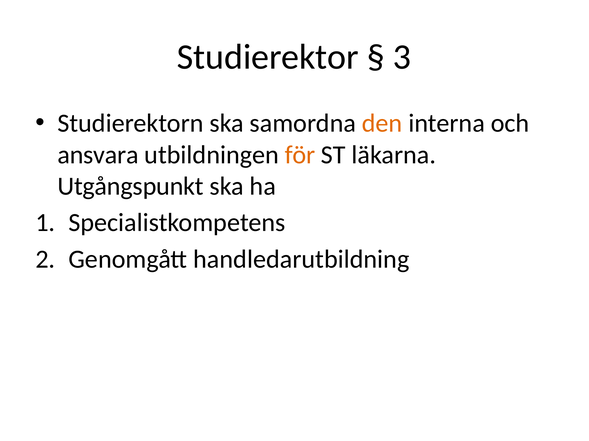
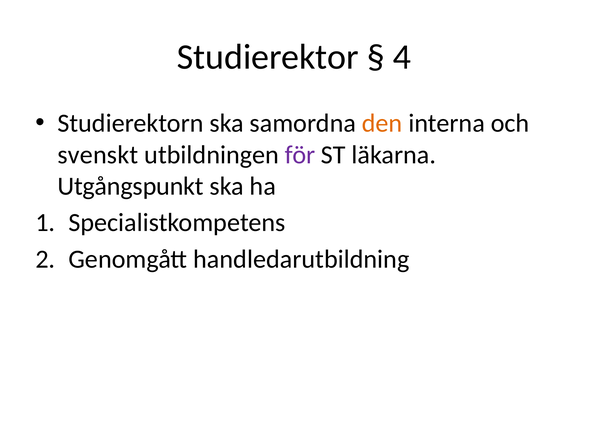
3: 3 -> 4 (402, 57)
ansvara: ansvara -> svenskt (98, 155)
för colour: orange -> purple (300, 155)
